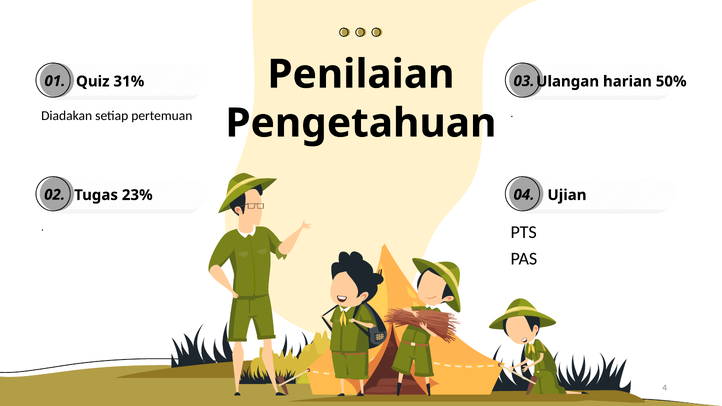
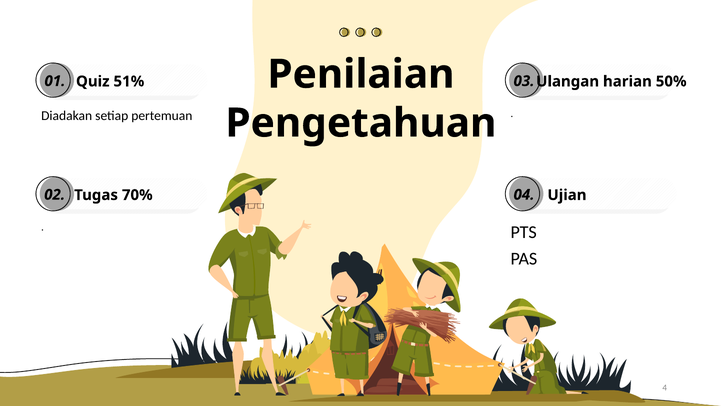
31%: 31% -> 51% (129, 81)
23%: 23% -> 70% (137, 195)
